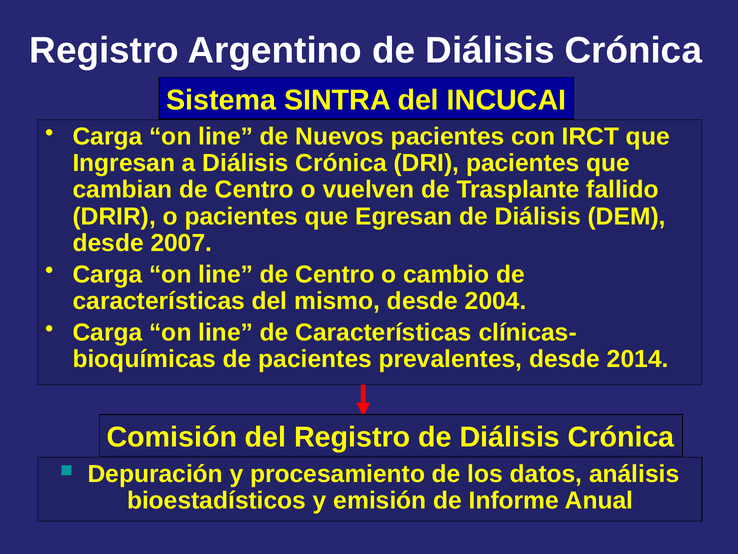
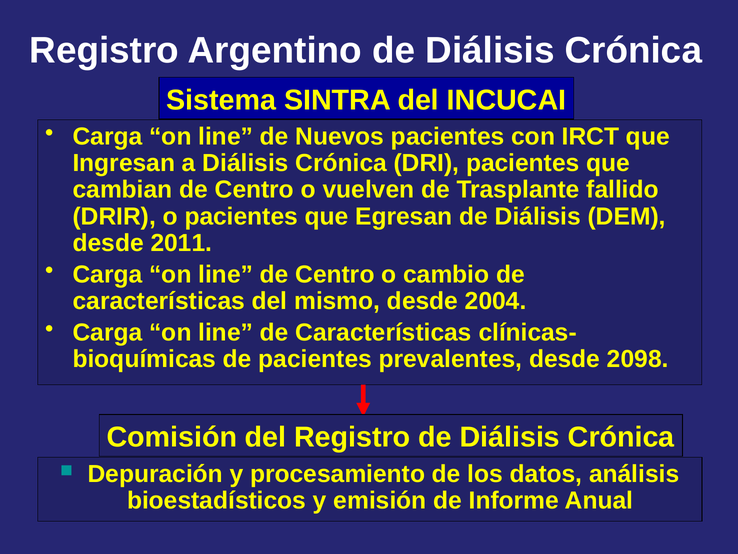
2007: 2007 -> 2011 (181, 243)
2014: 2014 -> 2098 (638, 359)
